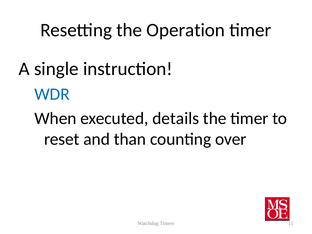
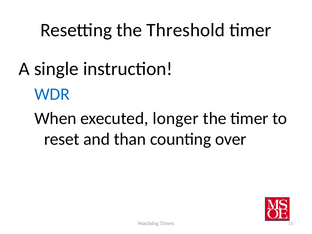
Operation: Operation -> Threshold (186, 30)
details: details -> longer (176, 118)
